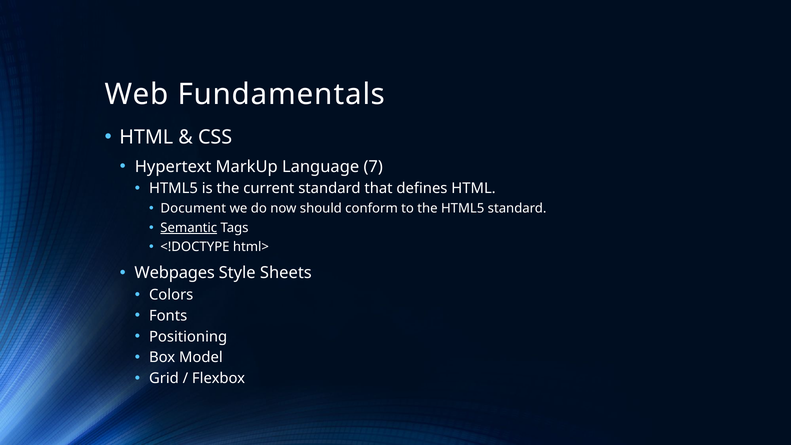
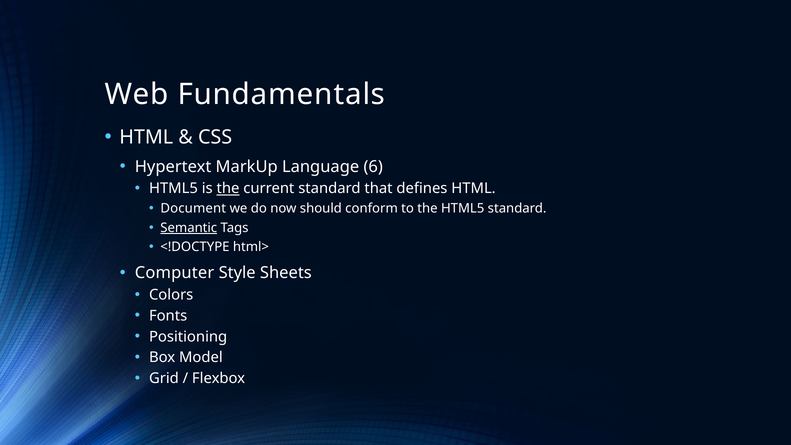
7: 7 -> 6 (373, 167)
the underline: none -> present (228, 189)
Webpages: Webpages -> Computer (175, 273)
